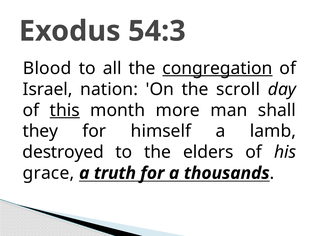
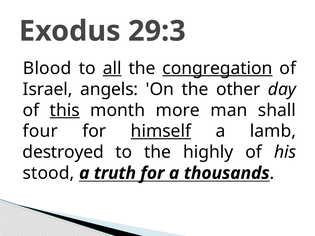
54:3: 54:3 -> 29:3 (157, 31)
all underline: none -> present (112, 68)
nation: nation -> angels (109, 89)
scroll: scroll -> other (238, 89)
they: they -> four (40, 131)
himself underline: none -> present (161, 131)
elders: elders -> highly (208, 152)
grace: grace -> stood (49, 173)
